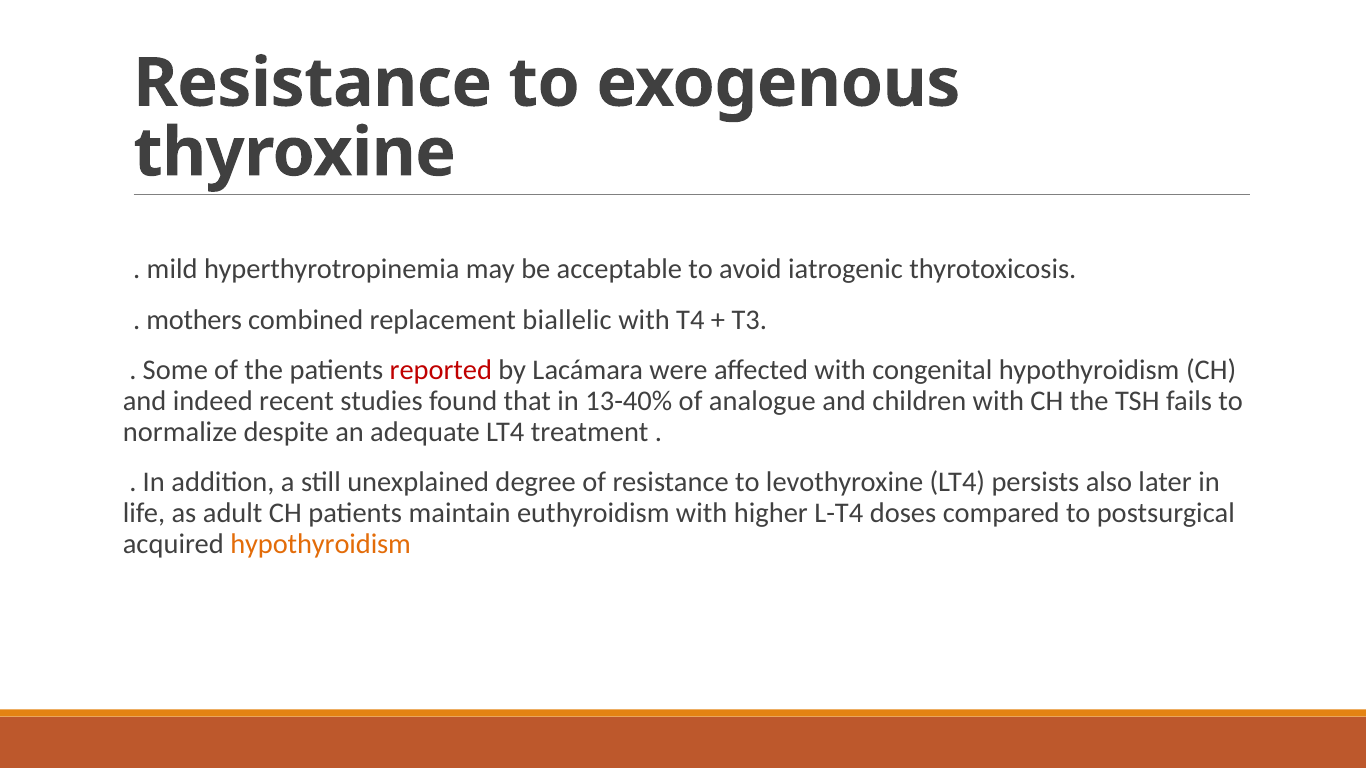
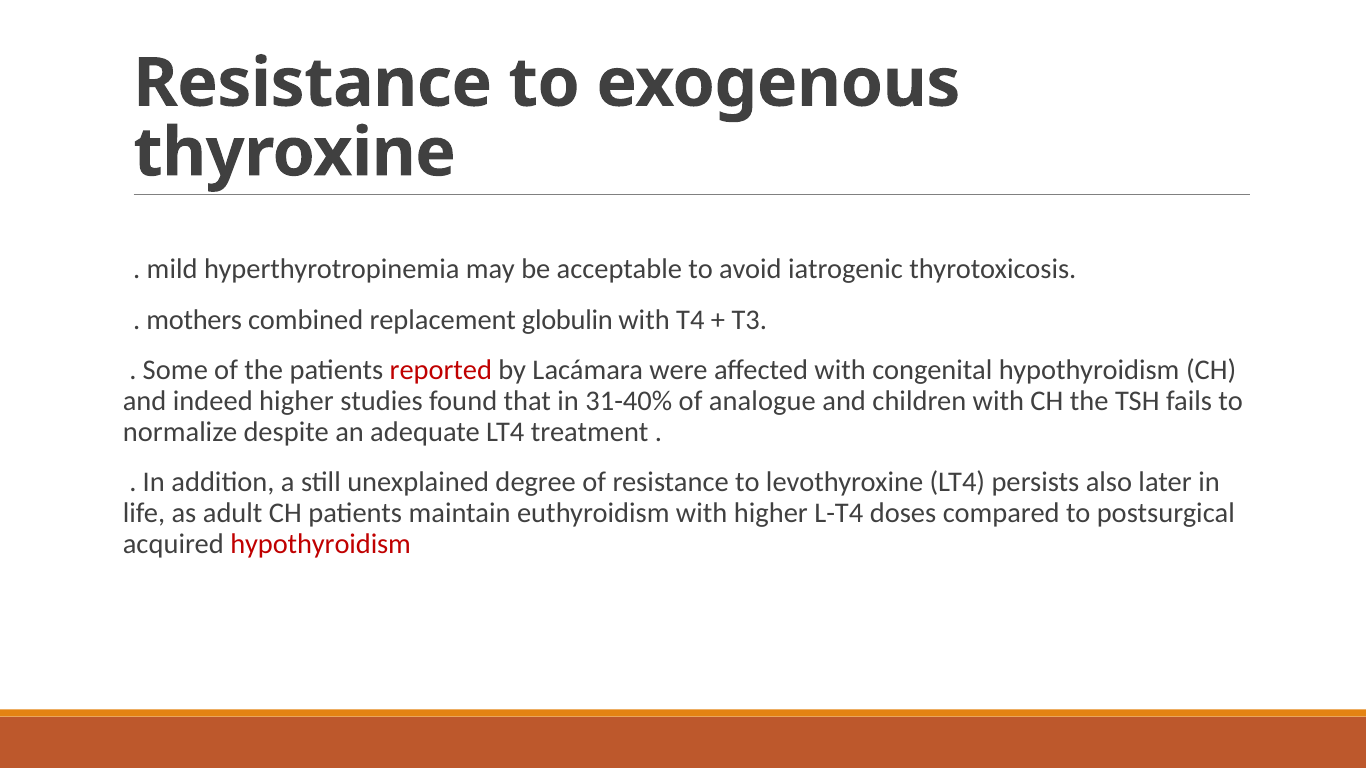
biallelic: biallelic -> globulin (567, 320)
indeed recent: recent -> higher (296, 401)
13-40%: 13-40% -> 31-40% (629, 401)
hypothyroidism colour: orange -> red (321, 544)
